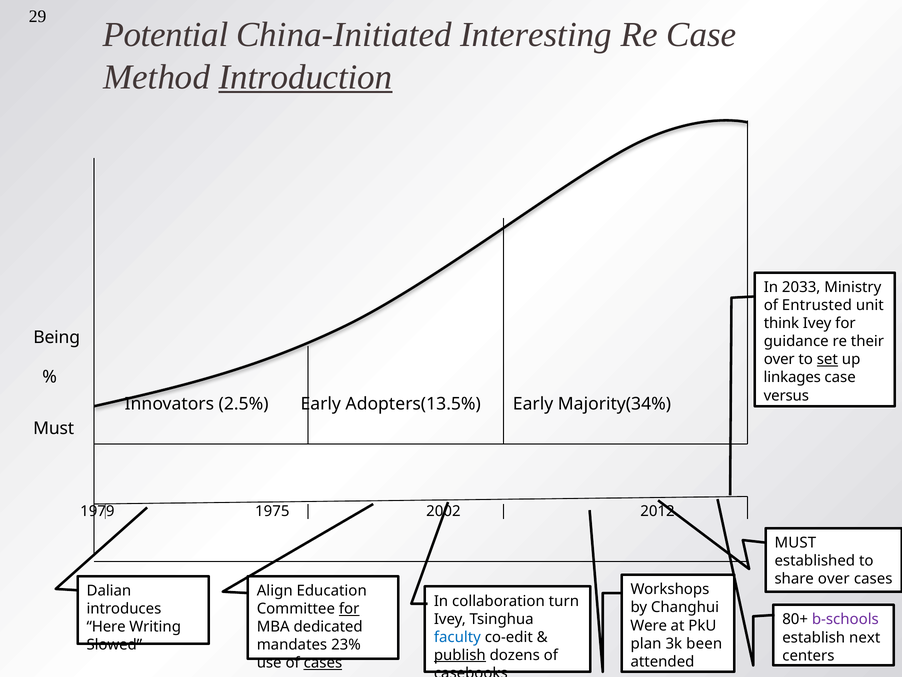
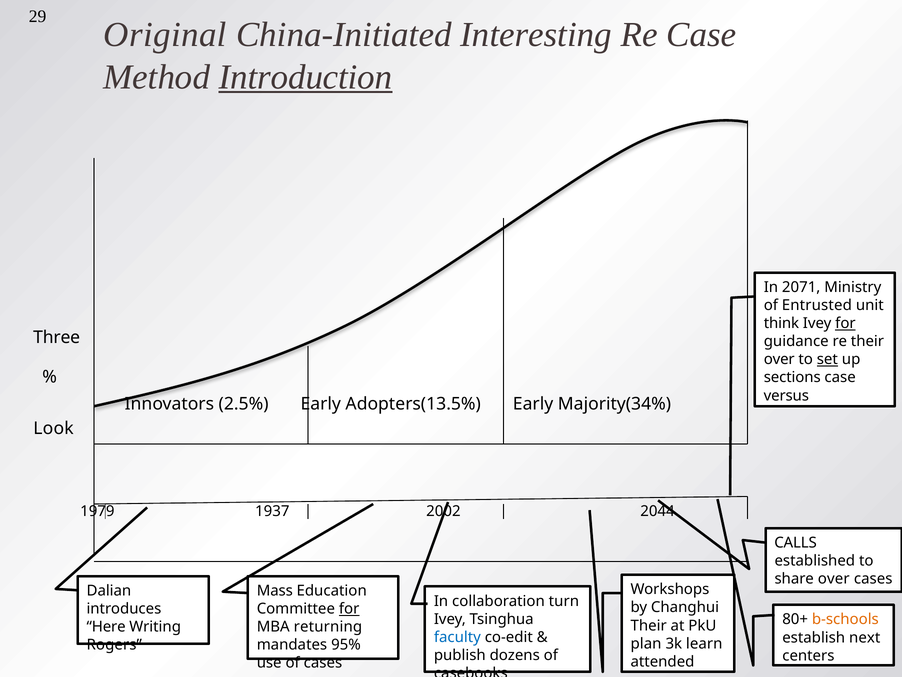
Potential: Potential -> Original (165, 35)
2033: 2033 -> 2071 (801, 287)
for underline: none -> present (845, 323)
Being: Being -> Three (57, 337)
linkages: linkages -> sections (792, 377)
Must: Must -> Look (54, 428)
1975: 1975 -> 1937 (272, 511)
2012: 2012 -> 2044 (657, 511)
MUST: MUST -> CALLS (796, 542)
Align: Align -> Mass (275, 590)
b-schools colour: purple -> orange (845, 619)
Were: Were -> Their (649, 625)
dedicated: dedicated -> returning (328, 626)
been: been -> learn (704, 643)
23%: 23% -> 95% (346, 644)
Slowed: Slowed -> Rogers (114, 645)
publish underline: present -> none (460, 655)
cases underline: present -> none (323, 663)
